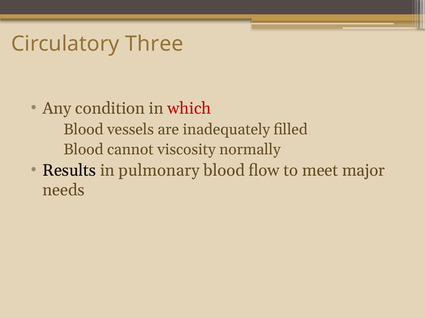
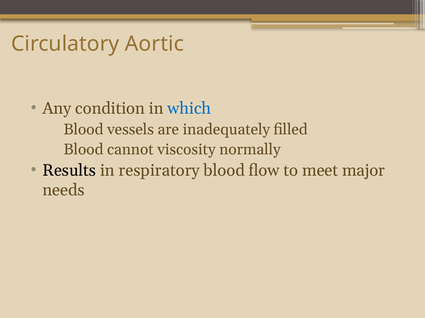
Three: Three -> Aortic (154, 44)
which colour: red -> blue (189, 109)
pulmonary: pulmonary -> respiratory (159, 171)
